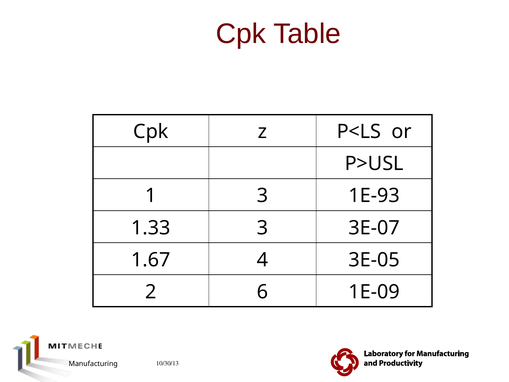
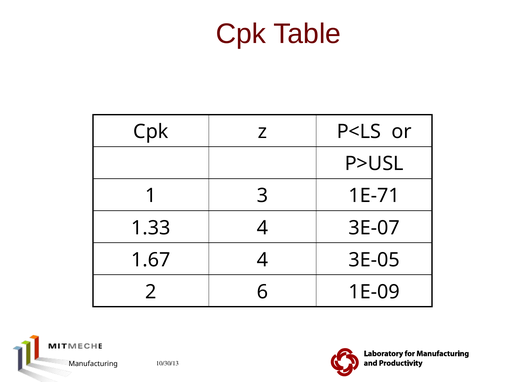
1E-93: 1E-93 -> 1E-71 (374, 196)
1.33 3: 3 -> 4 (263, 228)
